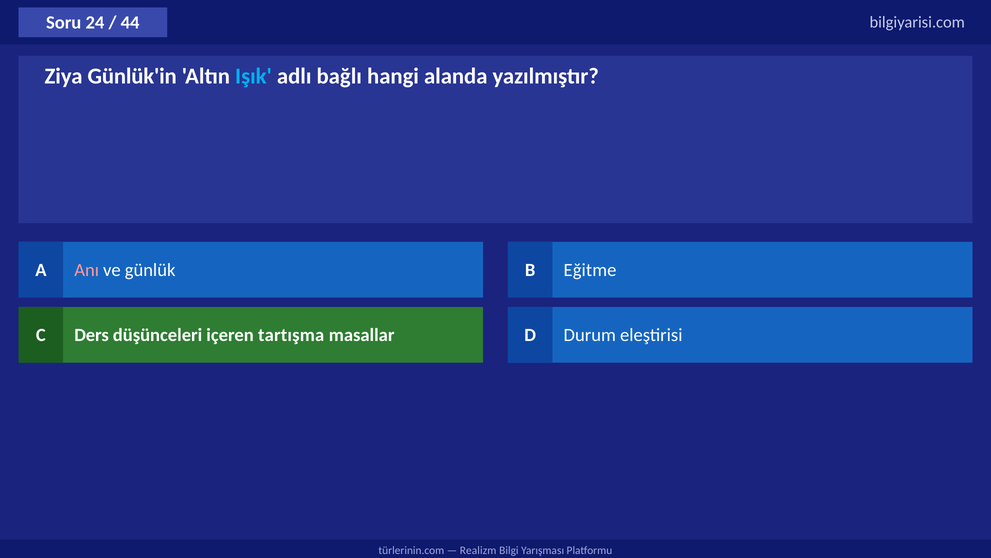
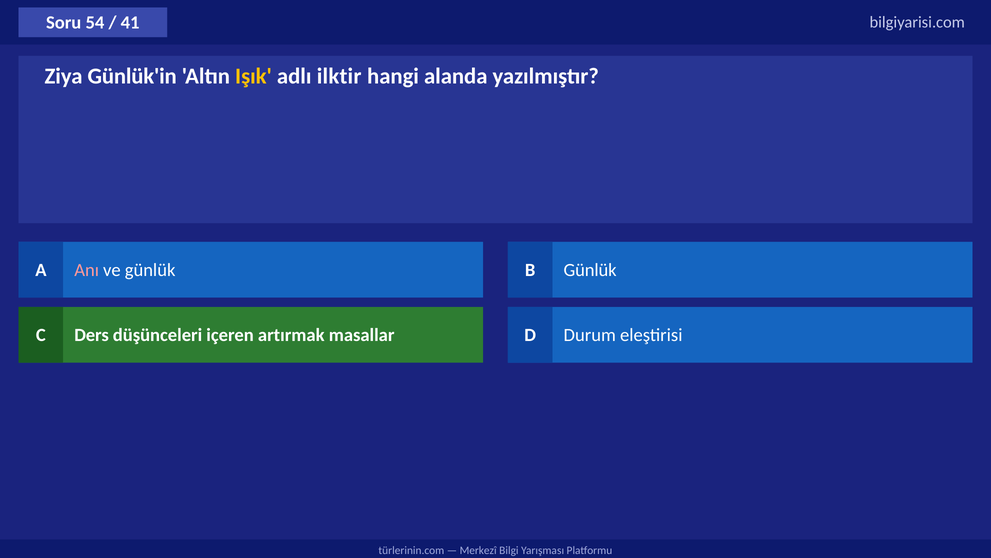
24: 24 -> 54 (95, 23)
44: 44 -> 41 (130, 23)
Işık colour: light blue -> yellow (253, 76)
bağlı: bağlı -> ilktir (339, 76)
B Eğitme: Eğitme -> Günlük (590, 270)
tartışma: tartışma -> artırmak (291, 335)
Realizm: Realizm -> Merkezî (478, 550)
